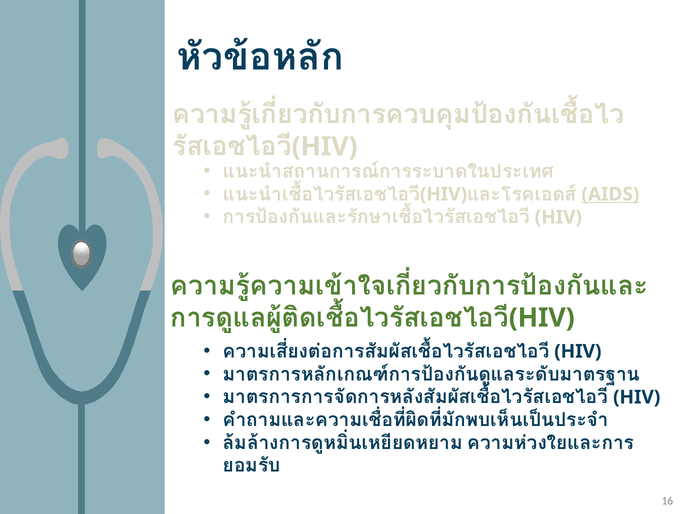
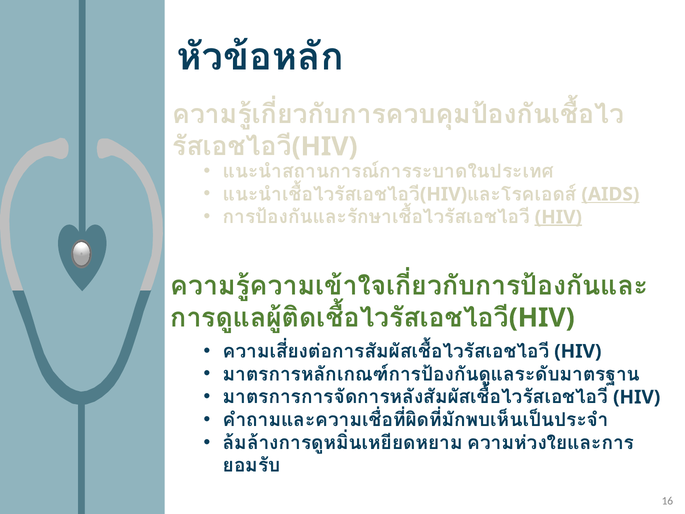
HIV underline: none -> present (558, 217)
